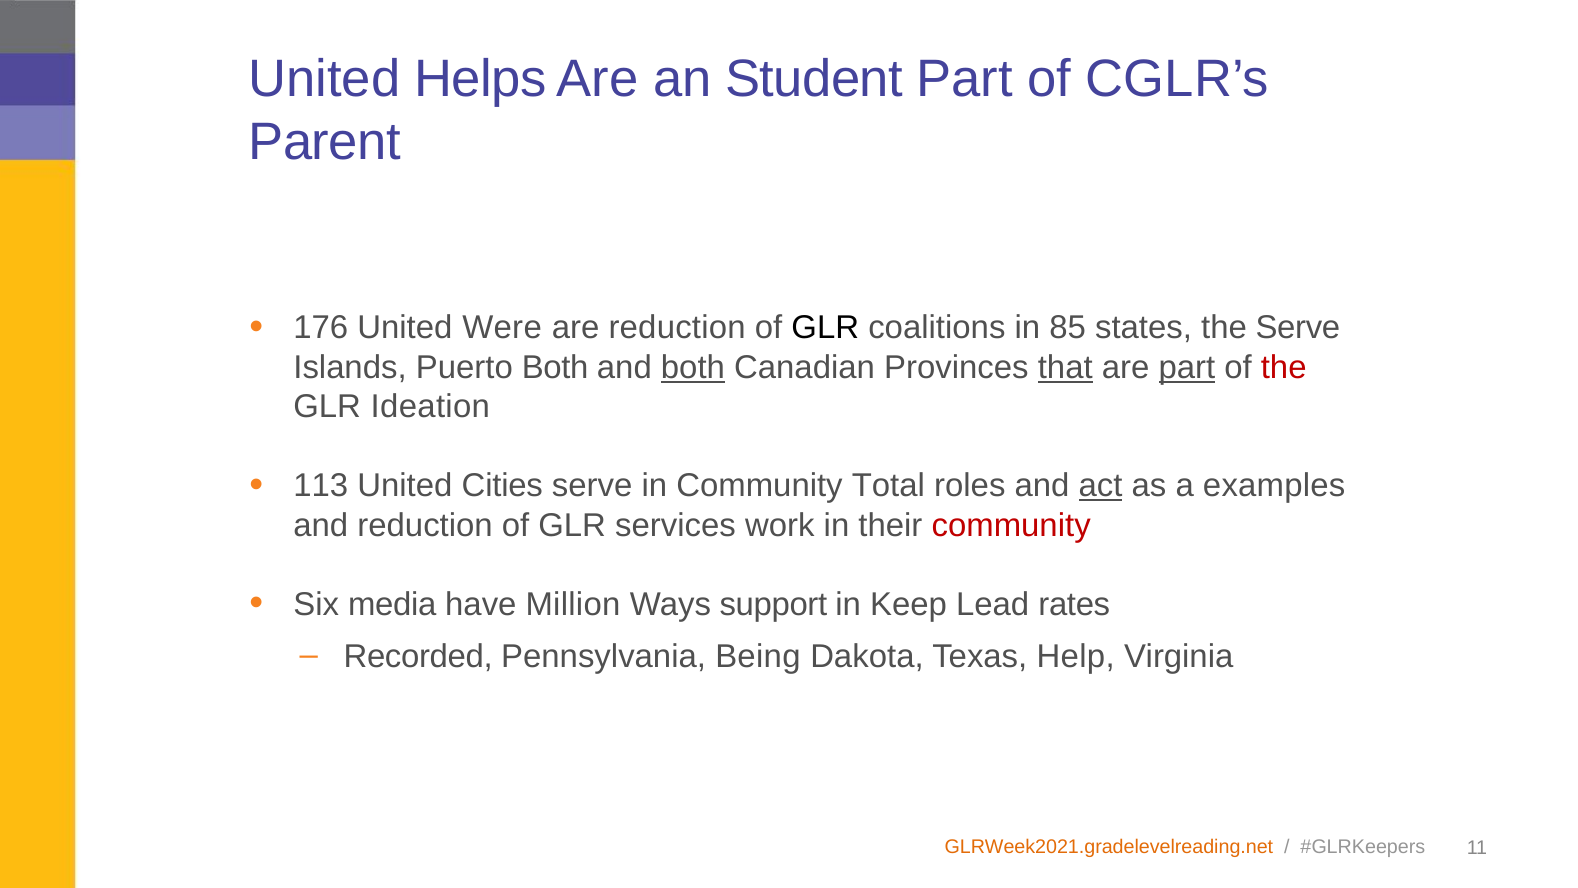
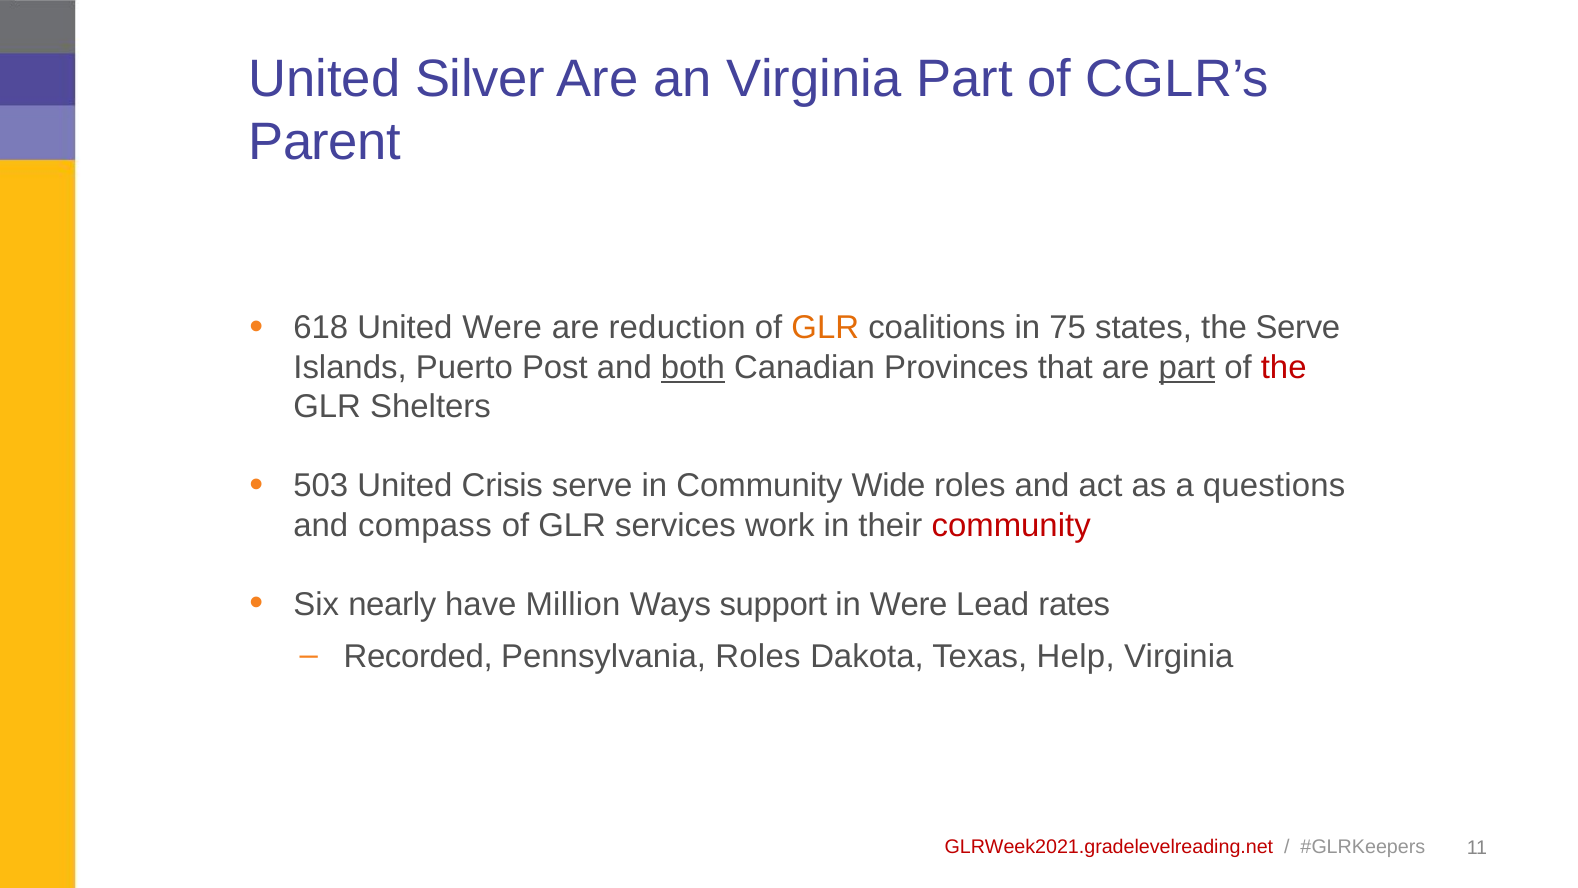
Helps: Helps -> Silver (480, 79)
an Student: Student -> Virginia (814, 79)
176: 176 -> 618 (321, 328)
GLR colour: black -> orange (825, 328)
85: 85 -> 75 (1068, 328)
Puerto Both: Both -> Post (555, 367)
that underline: present -> none (1065, 367)
Ideation: Ideation -> Shelters (431, 407)
113: 113 -> 503 (321, 486)
Cities: Cities -> Crisis (502, 486)
Total: Total -> Wide (889, 486)
act underline: present -> none (1101, 486)
examples: examples -> questions (1274, 486)
and reduction: reduction -> compass (425, 525)
media: media -> nearly (392, 604)
in Keep: Keep -> Were (909, 604)
Pennsylvania Being: Being -> Roles (758, 657)
GLRWeek2021.gradelevelreading.net colour: orange -> red (1109, 847)
